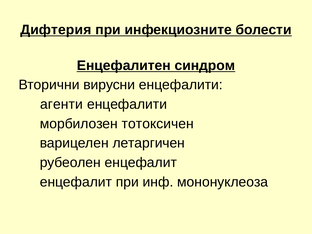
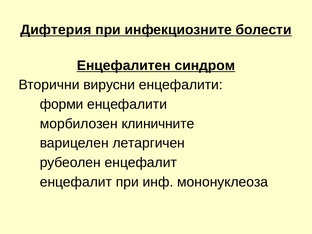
агенти: агенти -> форми (62, 104)
тотоксичен: тотоксичен -> клиничните (158, 124)
